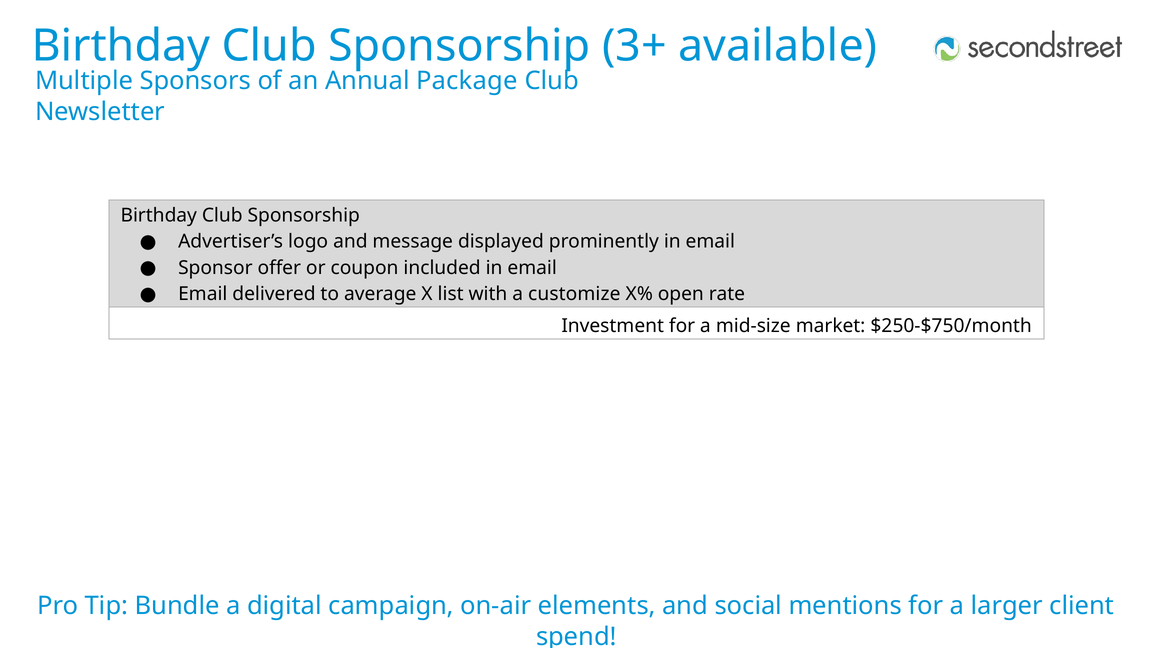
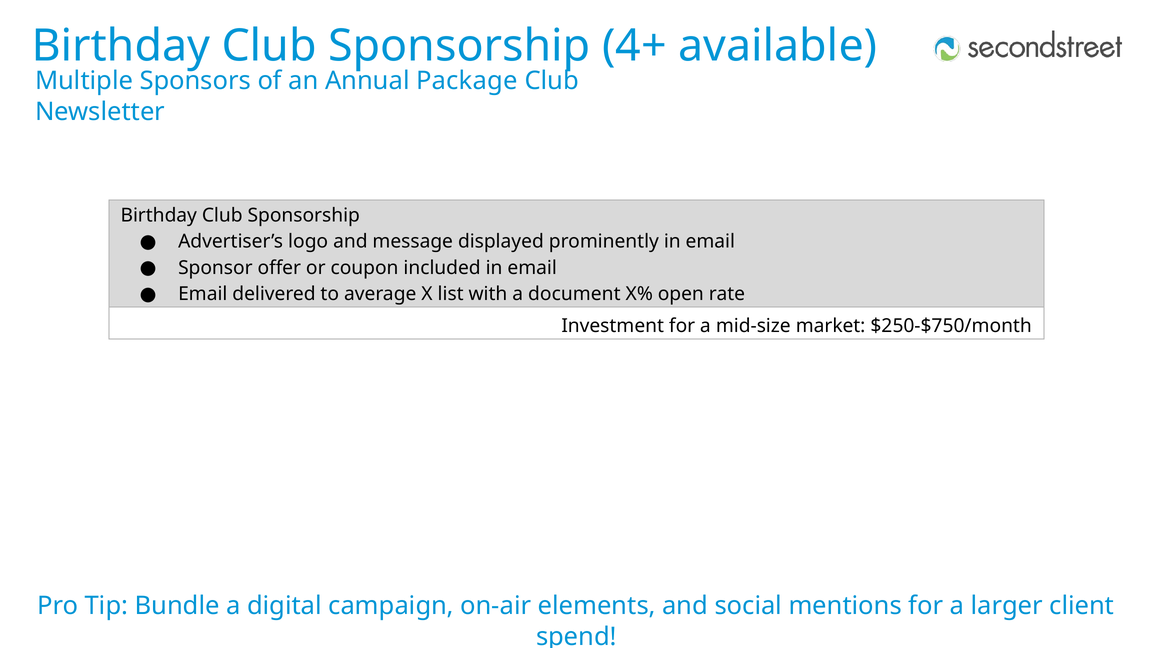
3+: 3+ -> 4+ (634, 46)
customize: customize -> document (574, 294)
